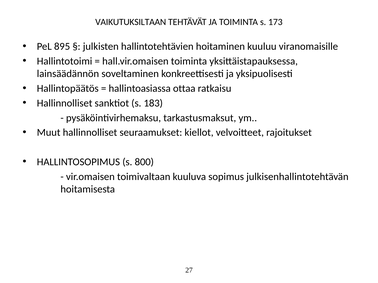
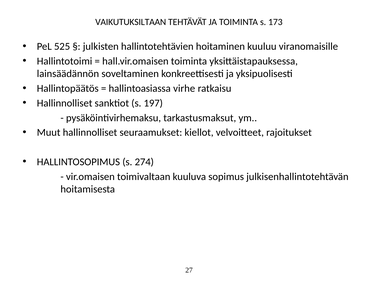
895: 895 -> 525 (62, 47)
ottaa: ottaa -> virhe (184, 89)
183: 183 -> 197 (153, 103)
800: 800 -> 274 (144, 162)
